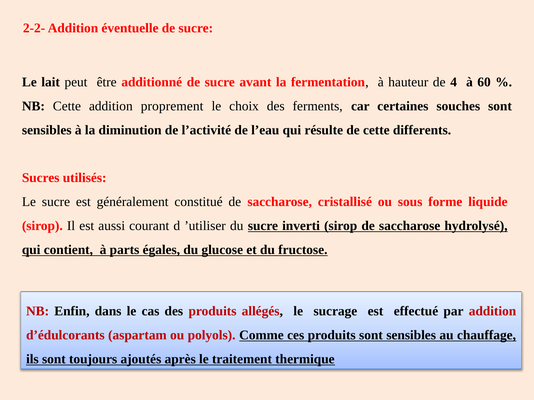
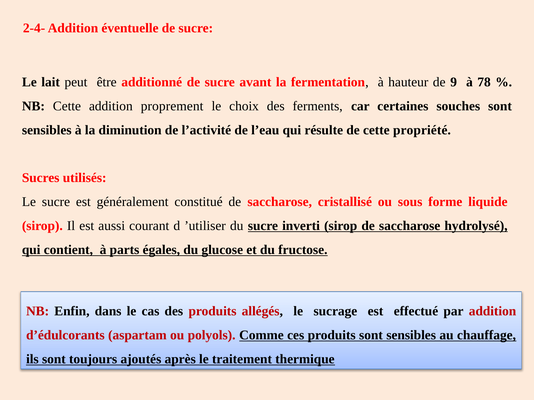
2-2-: 2-2- -> 2-4- (34, 28)
4: 4 -> 9 (454, 82)
60: 60 -> 78 (484, 82)
differents: differents -> propriété (422, 130)
